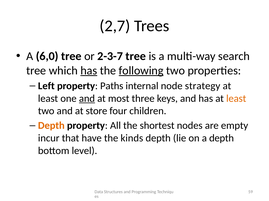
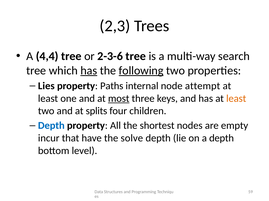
2,7: 2,7 -> 2,3 (115, 26)
6,0: 6,0 -> 4,4 (47, 56)
2-3-7: 2-3-7 -> 2-3-6 (110, 56)
Left: Left -> Lies (46, 86)
strategy: strategy -> attempt (203, 86)
and underline: present -> none (87, 99)
most underline: none -> present (119, 99)
store: store -> splits (96, 111)
Depth colour: orange -> blue (51, 126)
kinds: kinds -> solve (132, 139)
